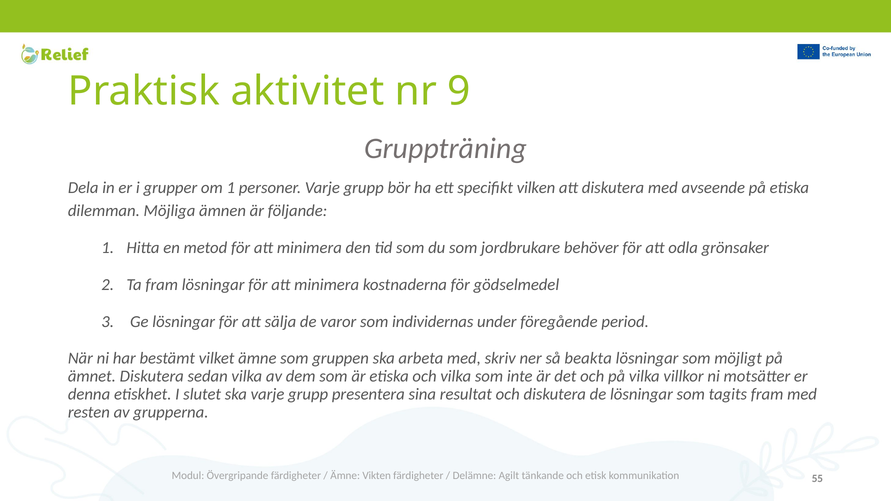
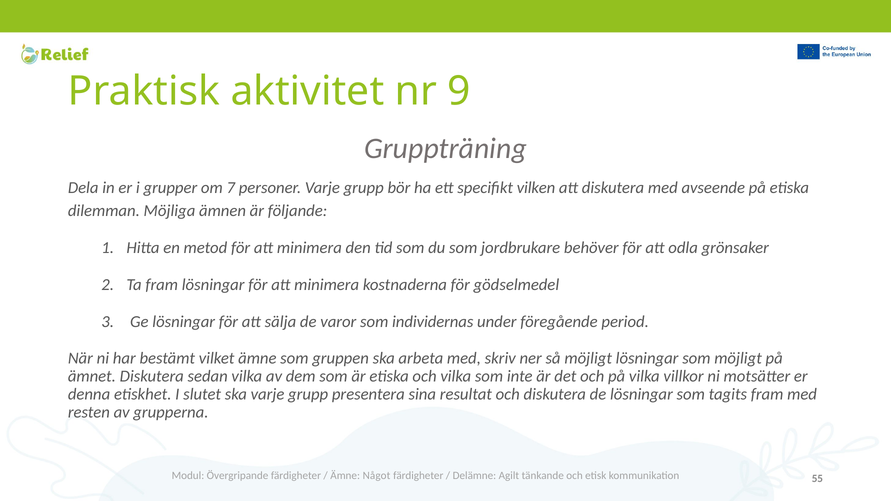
om 1: 1 -> 7 (231, 188)
så beakta: beakta -> möjligt (588, 358)
Vikten: Vikten -> Något (377, 476)
